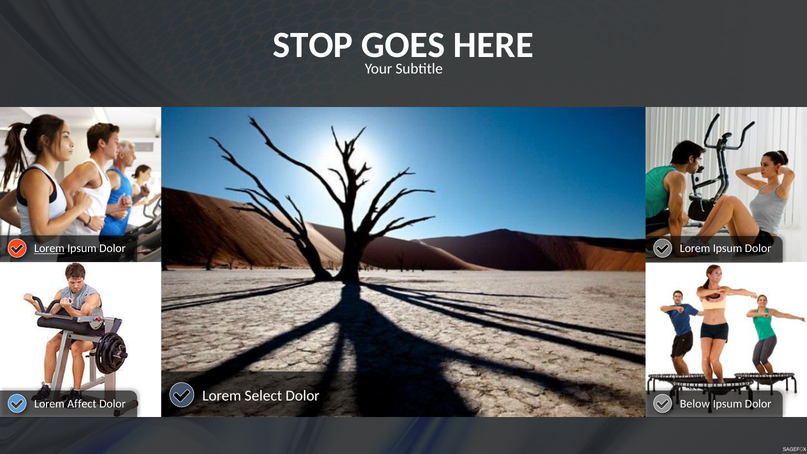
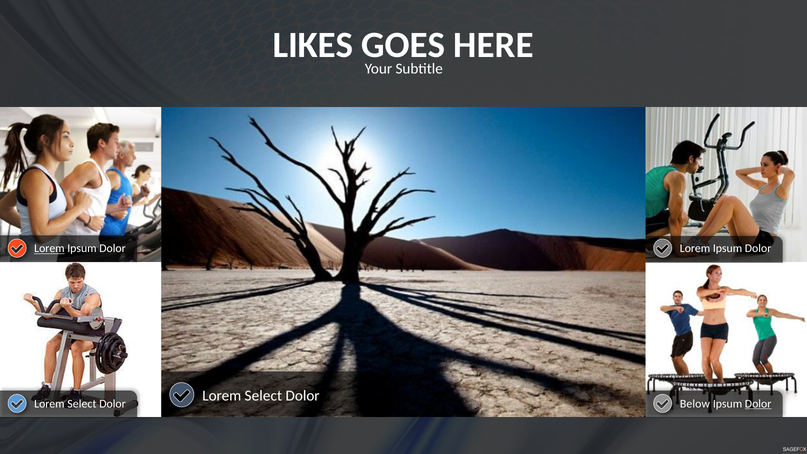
STOP: STOP -> LIKES (313, 45)
Affect: Affect -> Select (82, 404)
Dolor underline: none -> present (758, 404)
